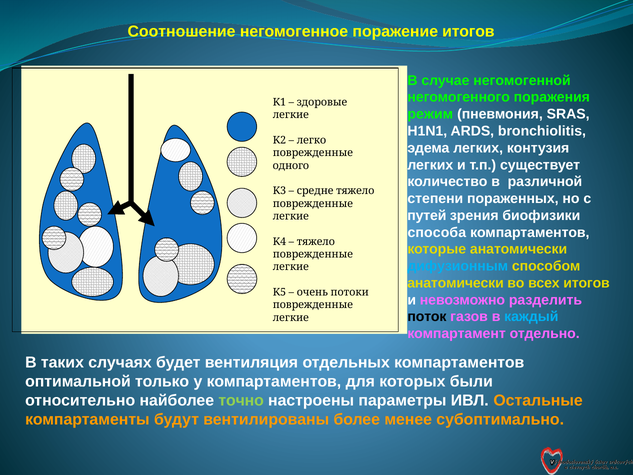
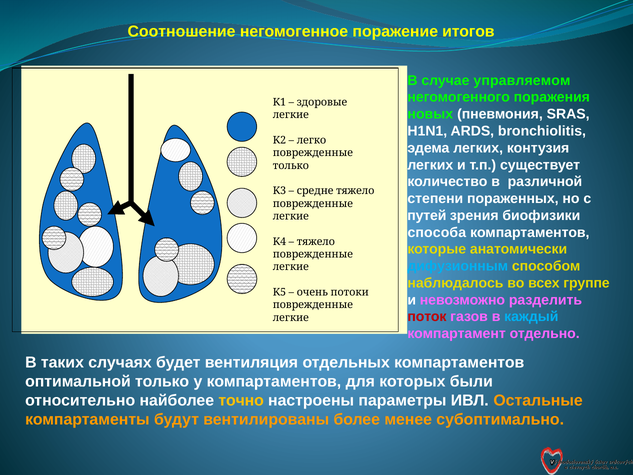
негомогенной: негомогенной -> управляемом (522, 80)
режим: режим -> новых (430, 114)
одного: одного -> только (291, 165)
анатомически: анатомически -> наблюдалось (455, 283)
всех итогов: итогов -> группе (587, 283)
поток colour: black -> red (427, 317)
точно colour: light green -> yellow (241, 400)
